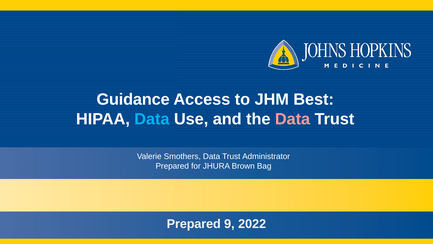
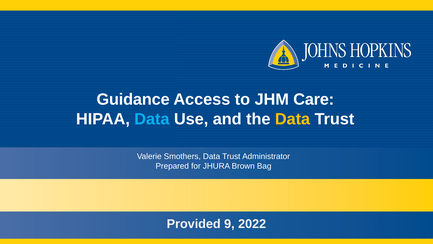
Best: Best -> Care (314, 99)
Data colour: pink -> yellow (293, 119)
Prepared: Prepared -> Provided (194, 224)
